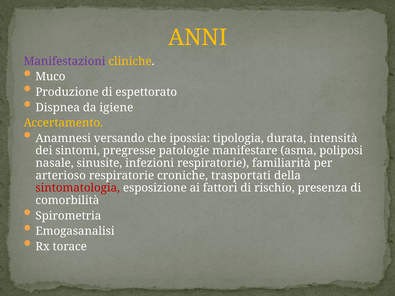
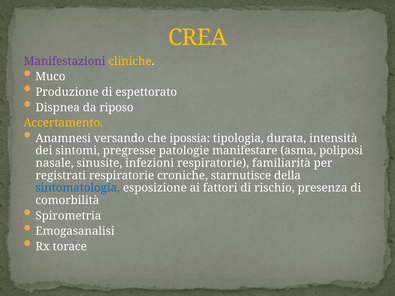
ANNI: ANNI -> CREA (198, 38)
igiene: igiene -> riposo (116, 108)
arterioso: arterioso -> registrati (61, 176)
trasportati: trasportati -> starnutisce (241, 176)
sintomatologia colour: red -> blue (78, 188)
